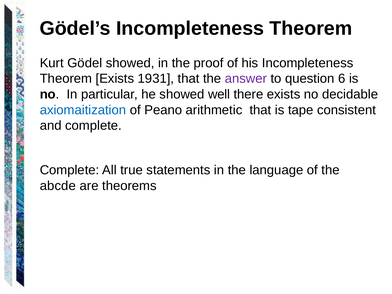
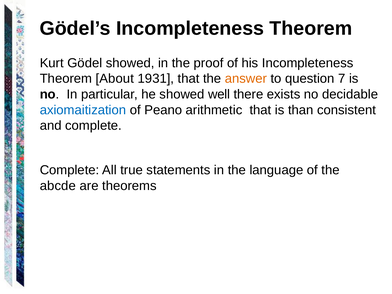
Theorem Exists: Exists -> About (115, 79)
answer colour: purple -> orange (246, 79)
6: 6 -> 7 (342, 79)
tape: tape -> than (301, 110)
